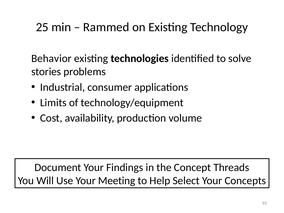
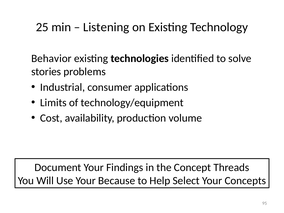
Rammed: Rammed -> Listening (106, 27)
Meeting: Meeting -> Because (117, 181)
